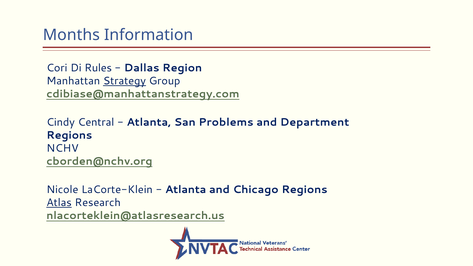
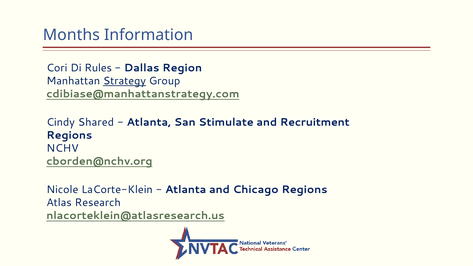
Central: Central -> Shared (96, 122)
Problems: Problems -> Stimulate (226, 122)
Department: Department -> Recruitment (315, 122)
Atlas underline: present -> none (59, 203)
